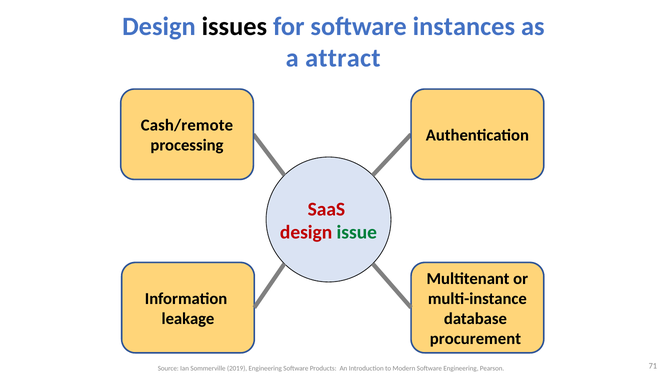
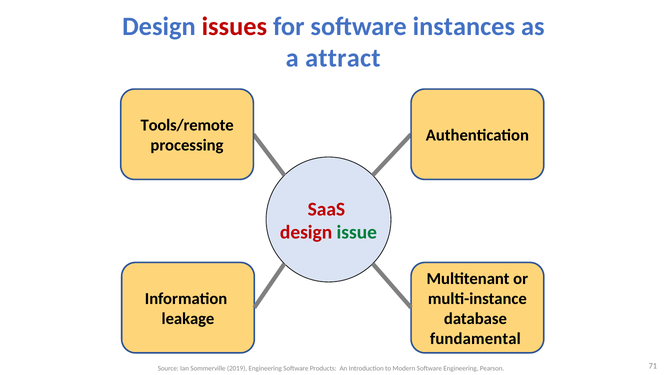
issues colour: black -> red (234, 27)
Cash/remote: Cash/remote -> Tools/remote (187, 125)
procurement: procurement -> fundamental (475, 338)
